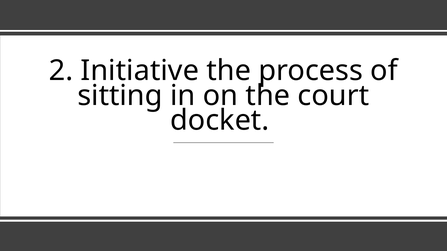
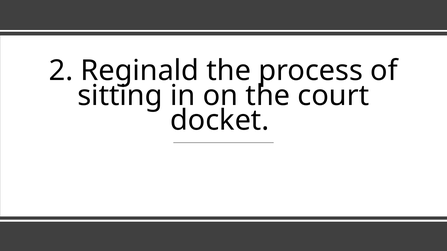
Initiative: Initiative -> Reginald (140, 71)
